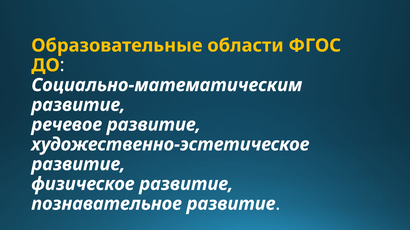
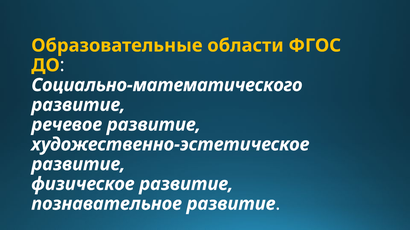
Социально-математическим: Социально-математическим -> Социально-математического (167, 85)
